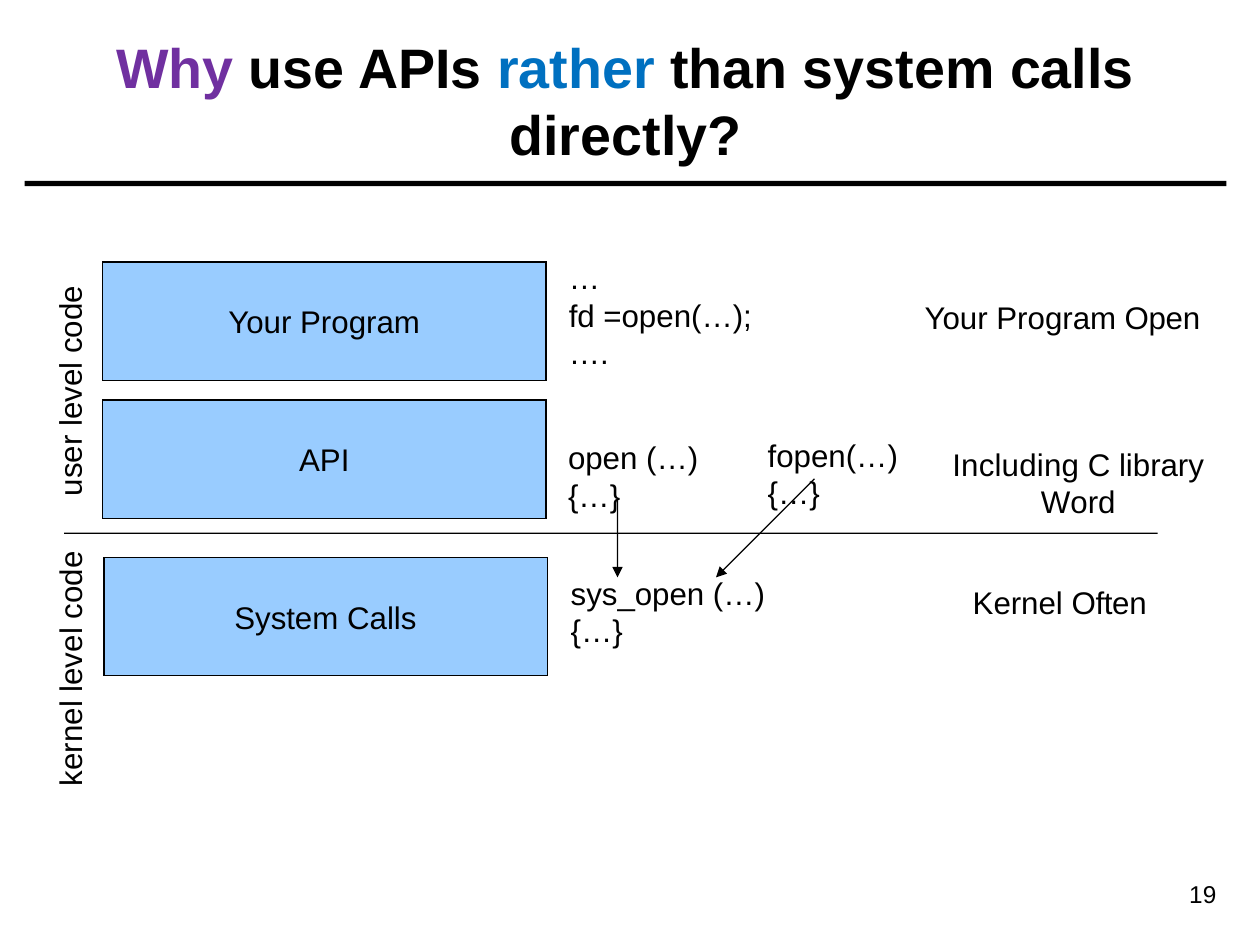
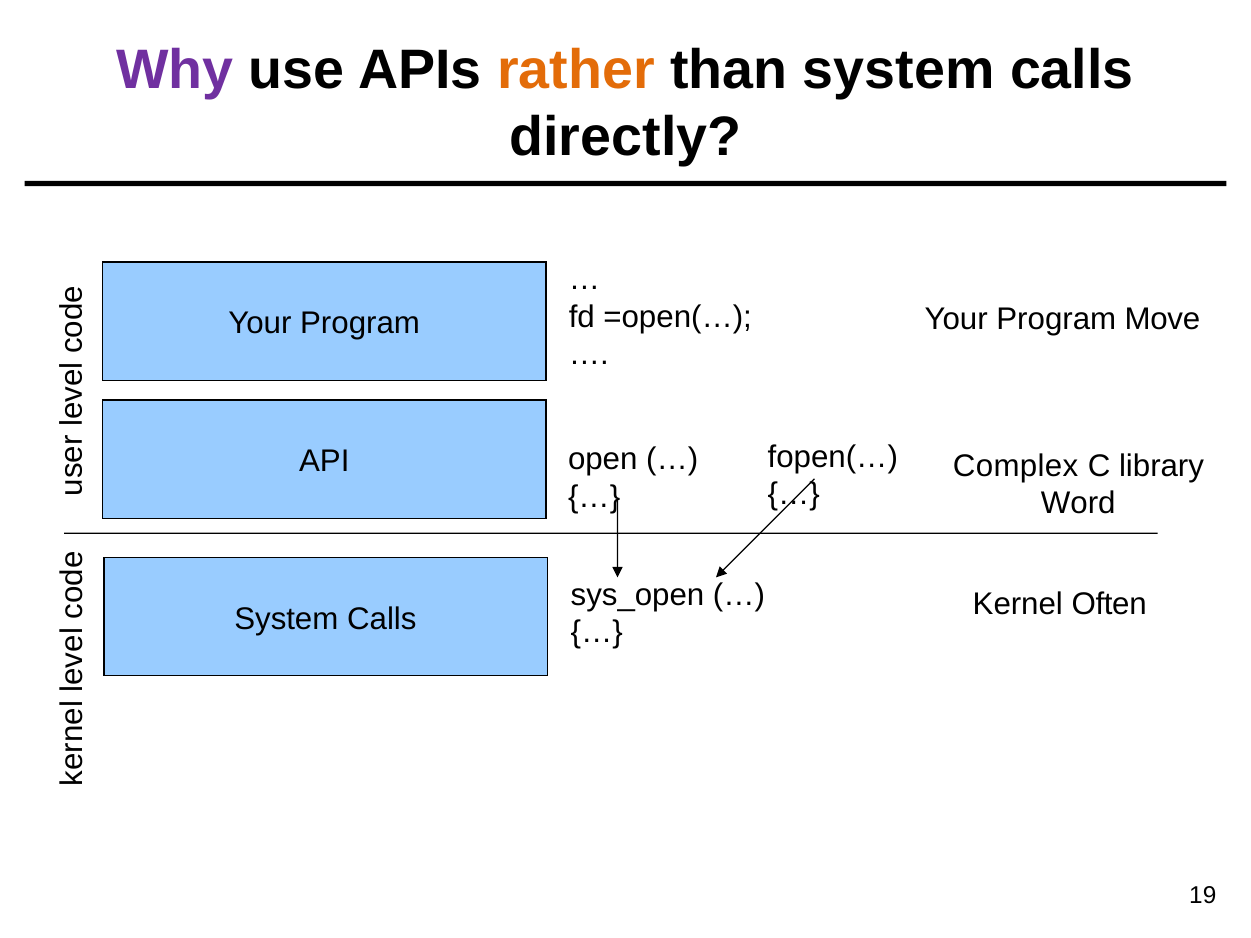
rather colour: blue -> orange (576, 70)
Open: Open -> Move (1162, 319)
Including: Including -> Complex (1016, 466)
